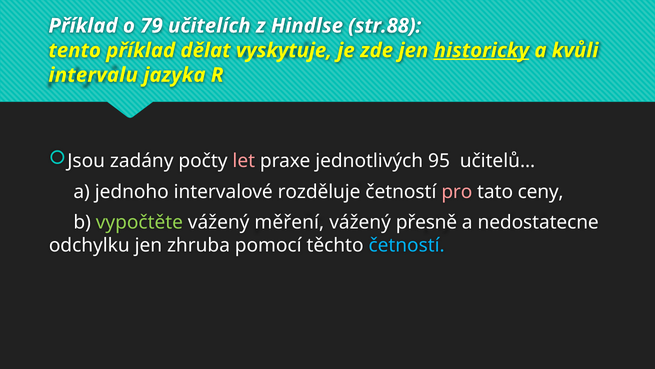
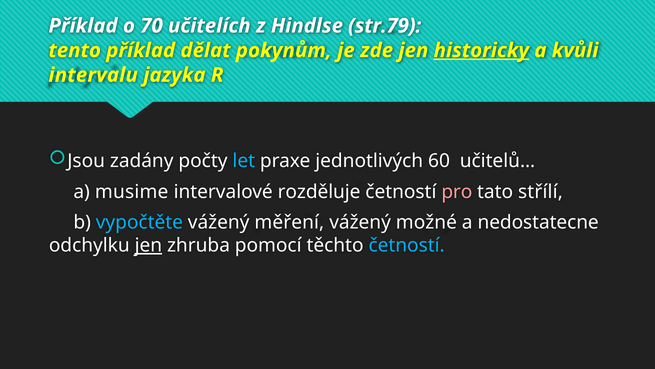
79: 79 -> 70 (151, 26)
str.88: str.88 -> str.79 (385, 26)
vyskytuje: vyskytuje -> pokynům (284, 50)
let colour: pink -> light blue (244, 161)
95: 95 -> 60 (439, 161)
jednoho: jednoho -> musime (132, 192)
ceny: ceny -> střílí (540, 192)
vypočtěte colour: light green -> light blue (139, 222)
přesně: přesně -> možné (426, 222)
jen underline: none -> present (148, 245)
